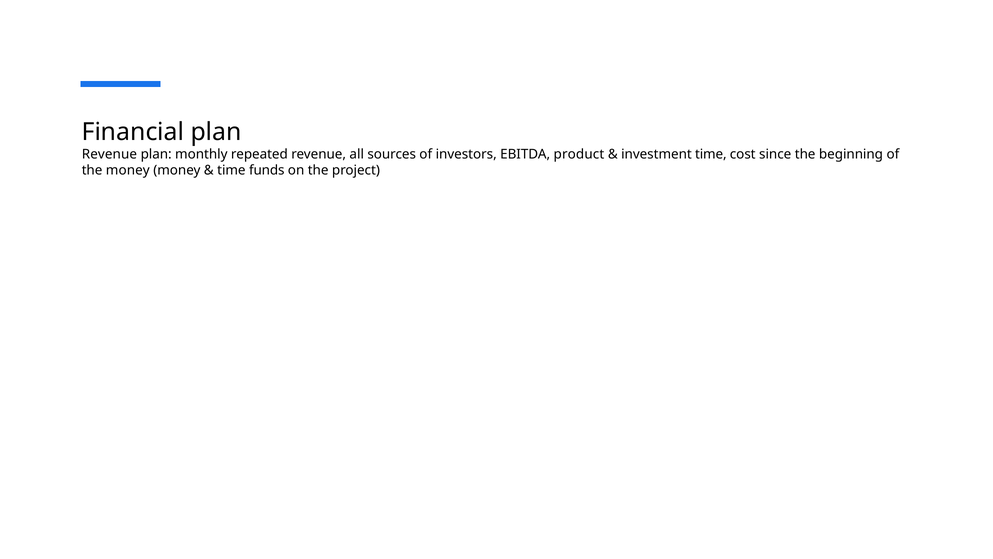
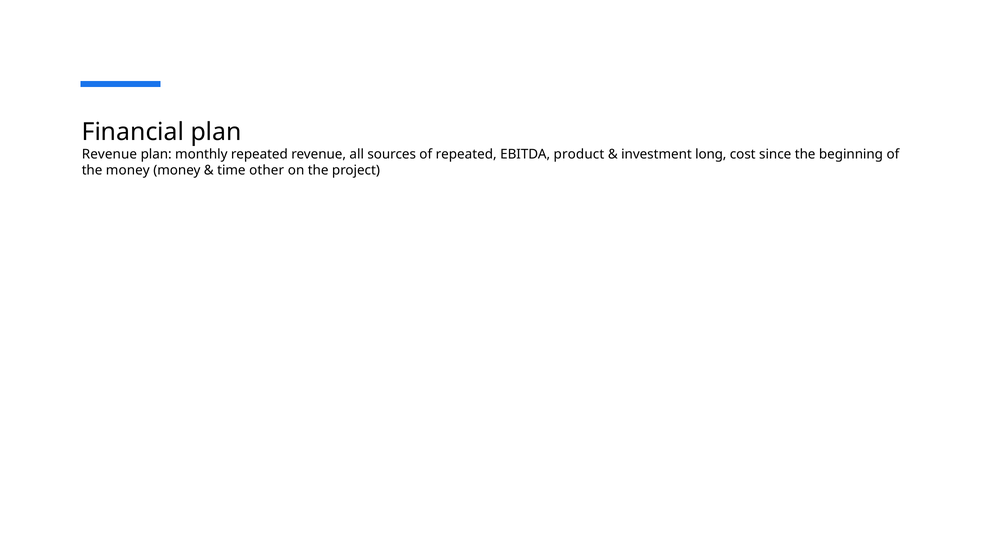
of investors: investors -> repeated (466, 154)
investment time: time -> long (711, 154)
funds: funds -> other (267, 170)
